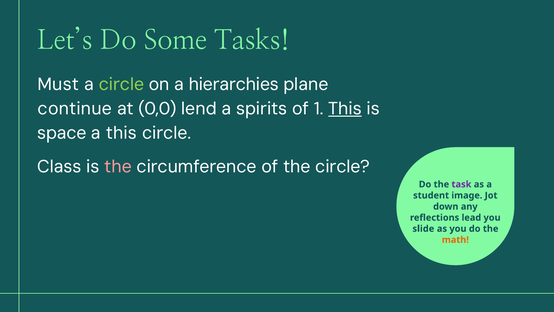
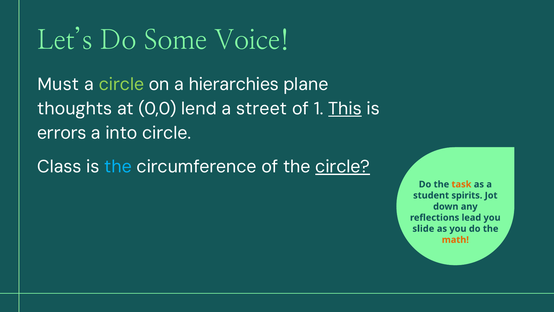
Tasks: Tasks -> Voice (252, 40)
continue: continue -> thoughts (75, 109)
spirits: spirits -> street (262, 109)
space: space -> errors (62, 133)
a this: this -> into (121, 133)
the colour: pink -> light blue (118, 167)
circle underline: none -> present (343, 167)
task colour: purple -> orange (461, 184)
image: image -> spirits (467, 195)
